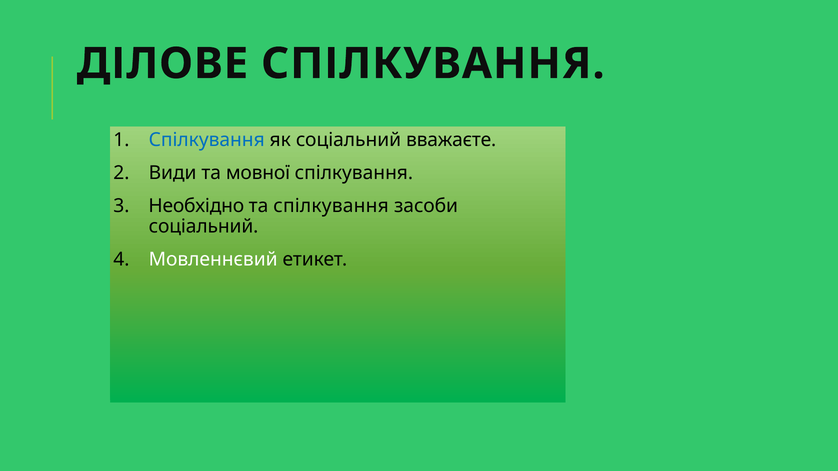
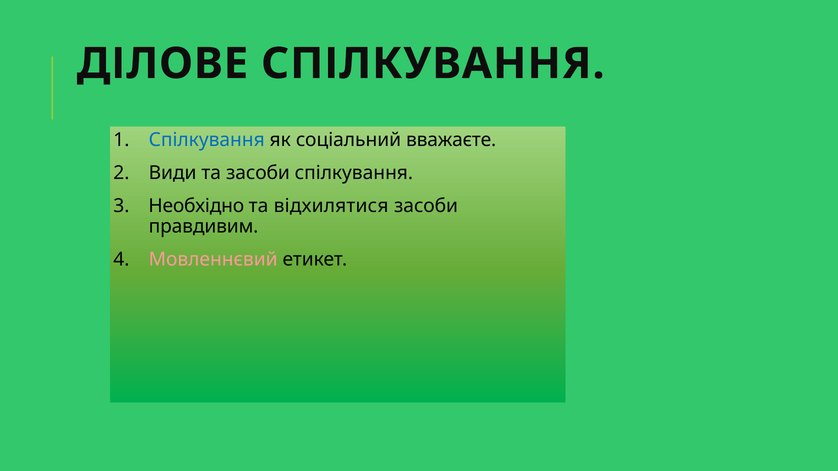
та мовної: мовної -> засоби (258, 173)
та спілкування: спілкування -> відхилятися (331, 206)
соціальний: соціальний -> правдивим (204, 227)
Мовленнєвий colour: white -> pink (213, 260)
